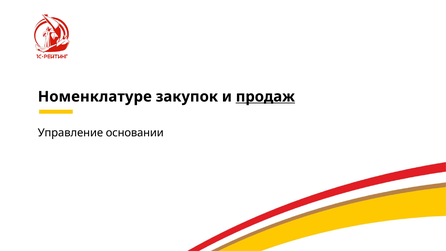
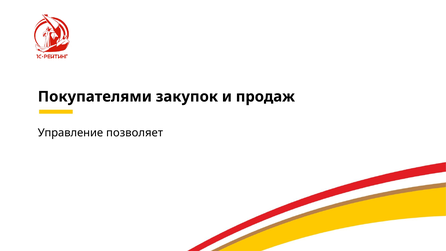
Номенклатуре: Номенклатуре -> Покупателями (95, 97)
продаж underline: present -> none (265, 97)
основании: основании -> позволяет (135, 133)
